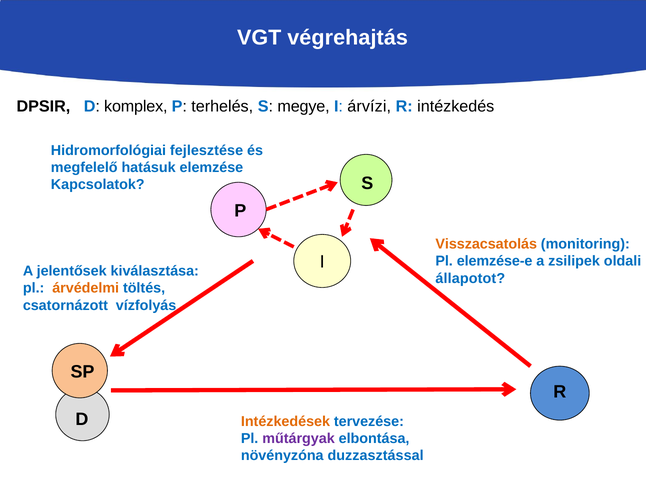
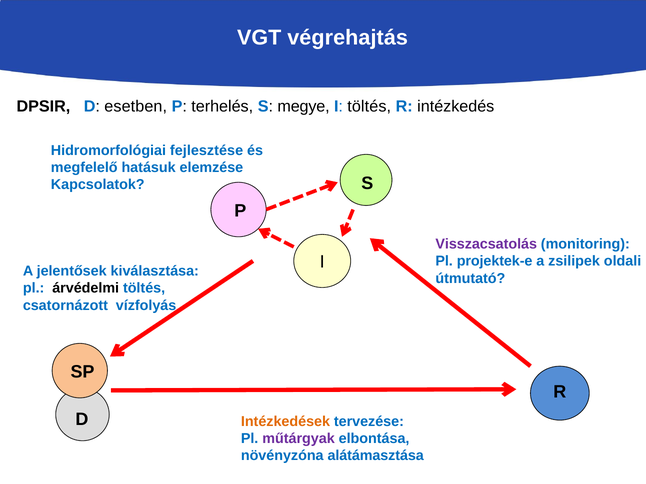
komplex: komplex -> esetben (136, 107)
I árvízi: árvízi -> töltés (369, 107)
Visszacsatolás colour: orange -> purple (486, 244)
elemzése-e: elemzése-e -> projektek-e (495, 261)
állapotot: állapotot -> útmutató (470, 279)
árvédelmi colour: orange -> black (86, 288)
duzzasztással: duzzasztással -> alátámasztása (376, 456)
